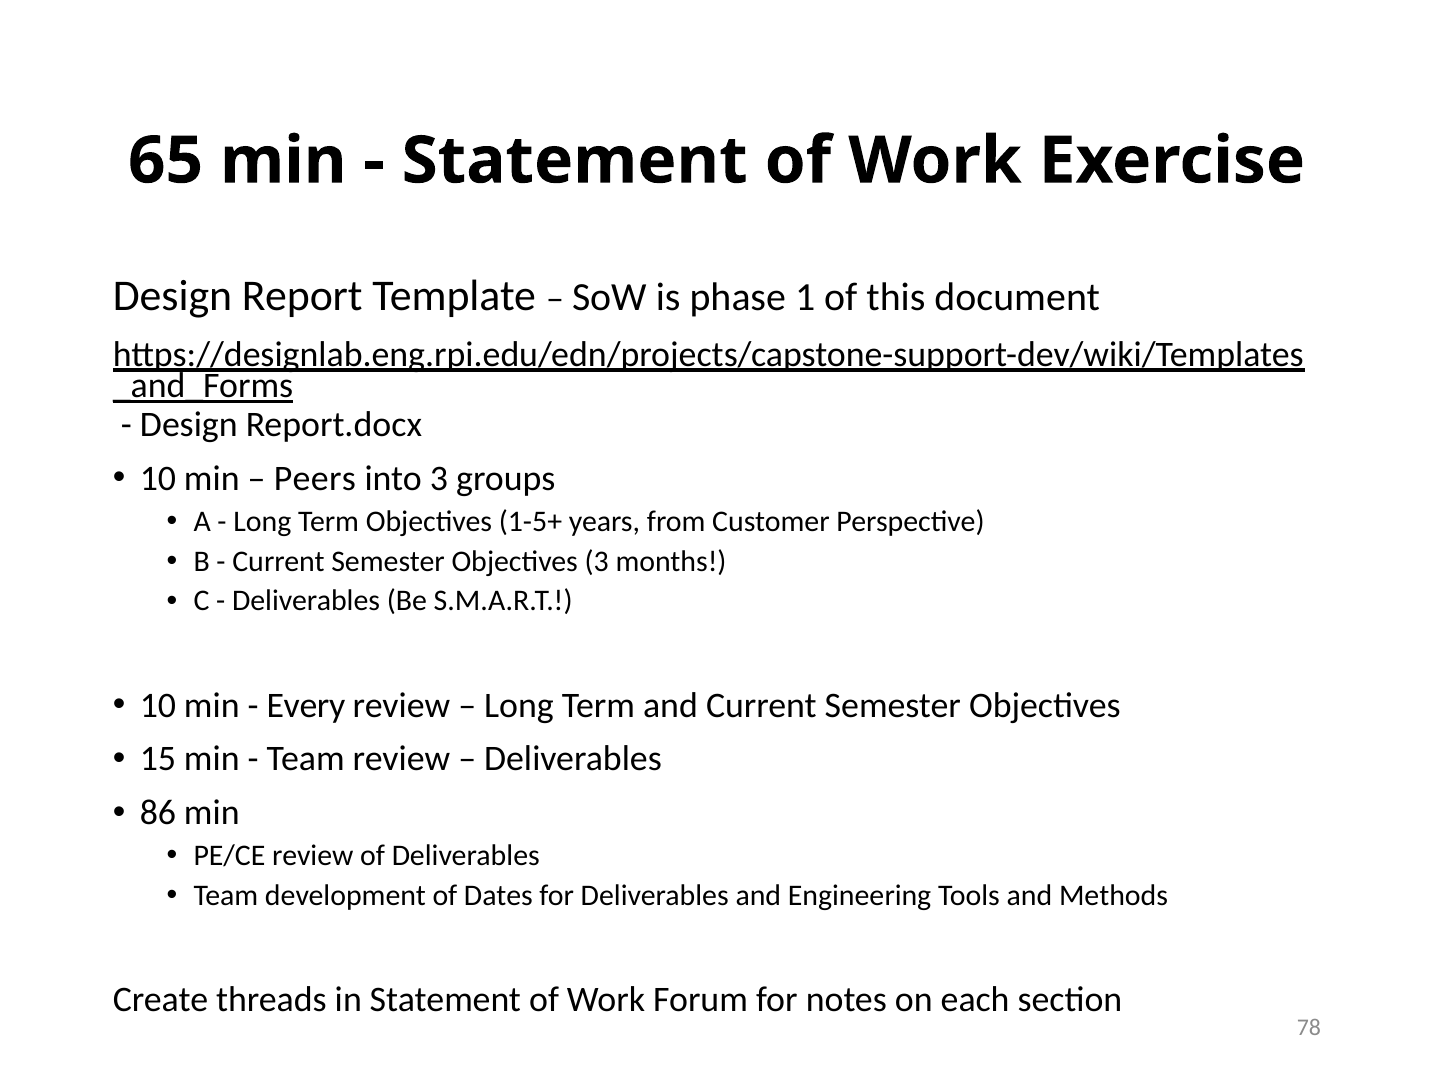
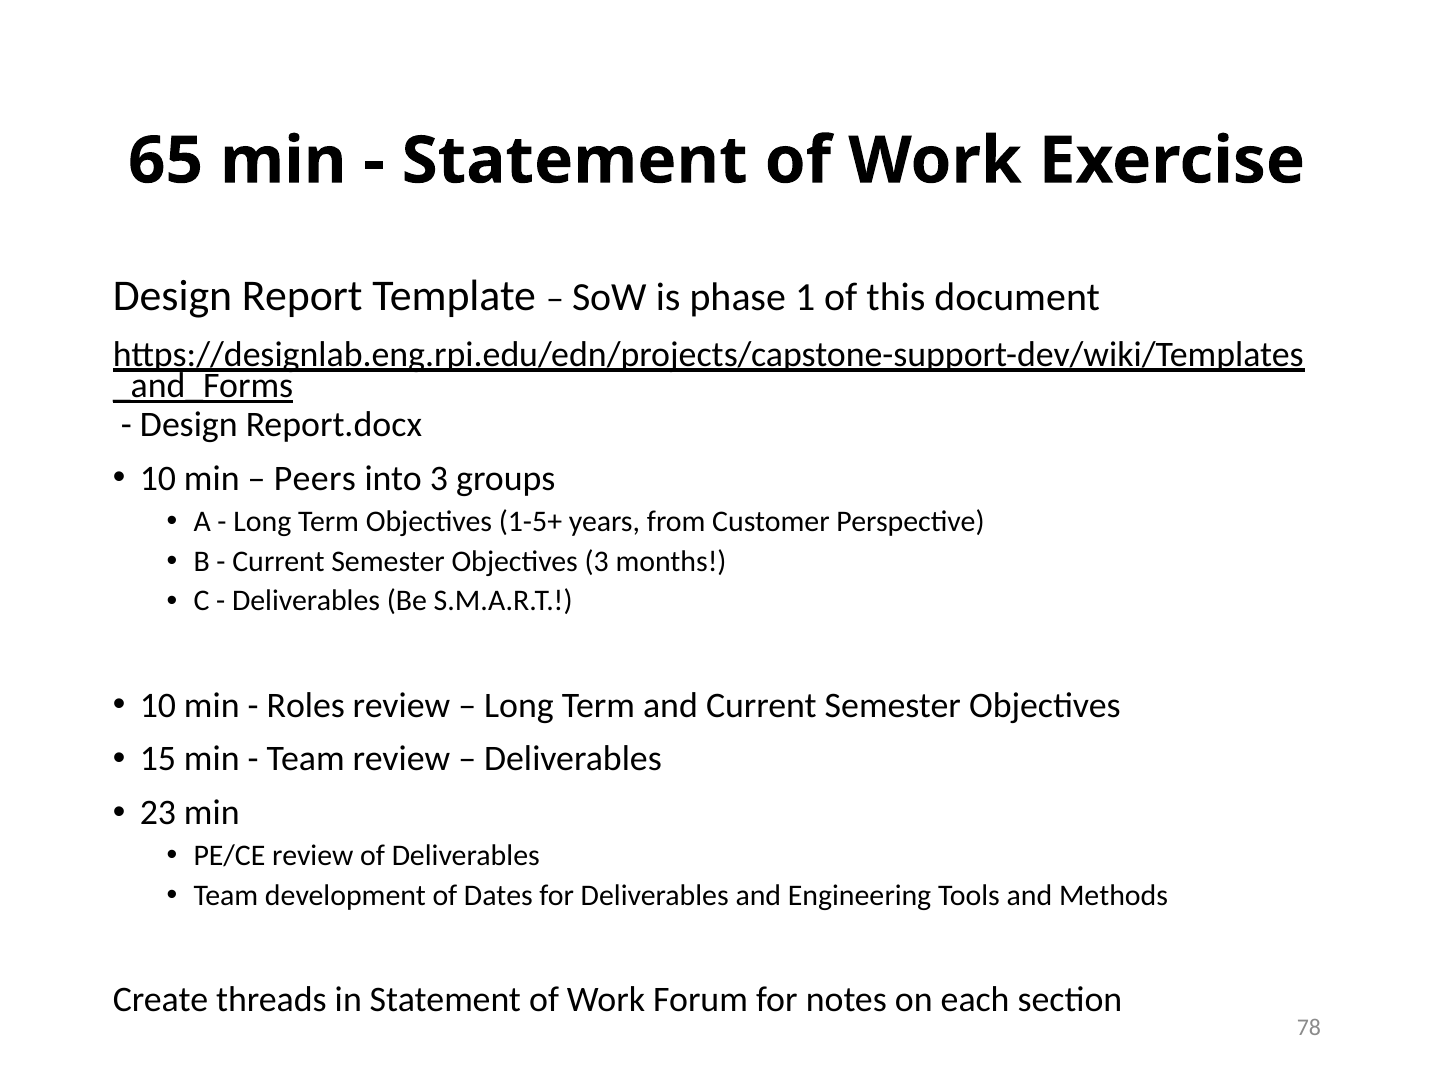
Every: Every -> Roles (306, 705)
86: 86 -> 23 (158, 812)
